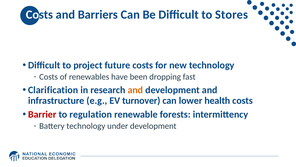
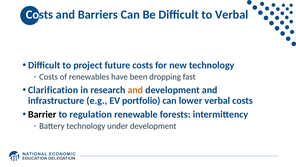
to Stores: Stores -> Verbal (232, 15)
turnover: turnover -> portfolio (141, 100)
lower health: health -> verbal (217, 100)
Barrier colour: red -> black (42, 114)
